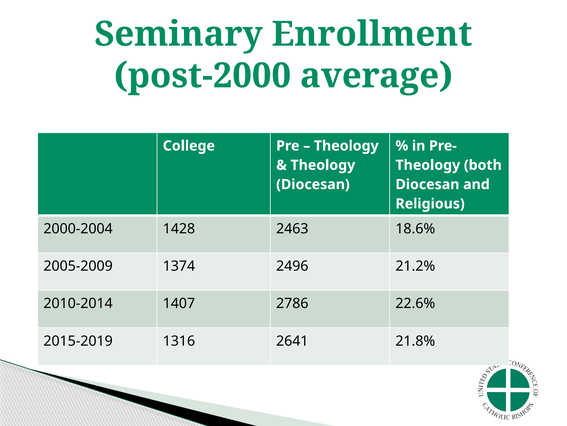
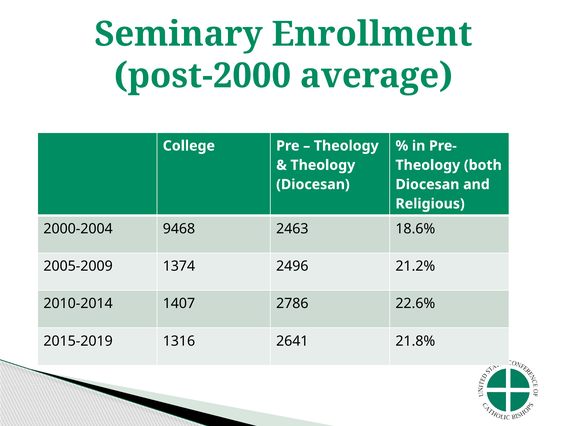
1428: 1428 -> 9468 (179, 228)
